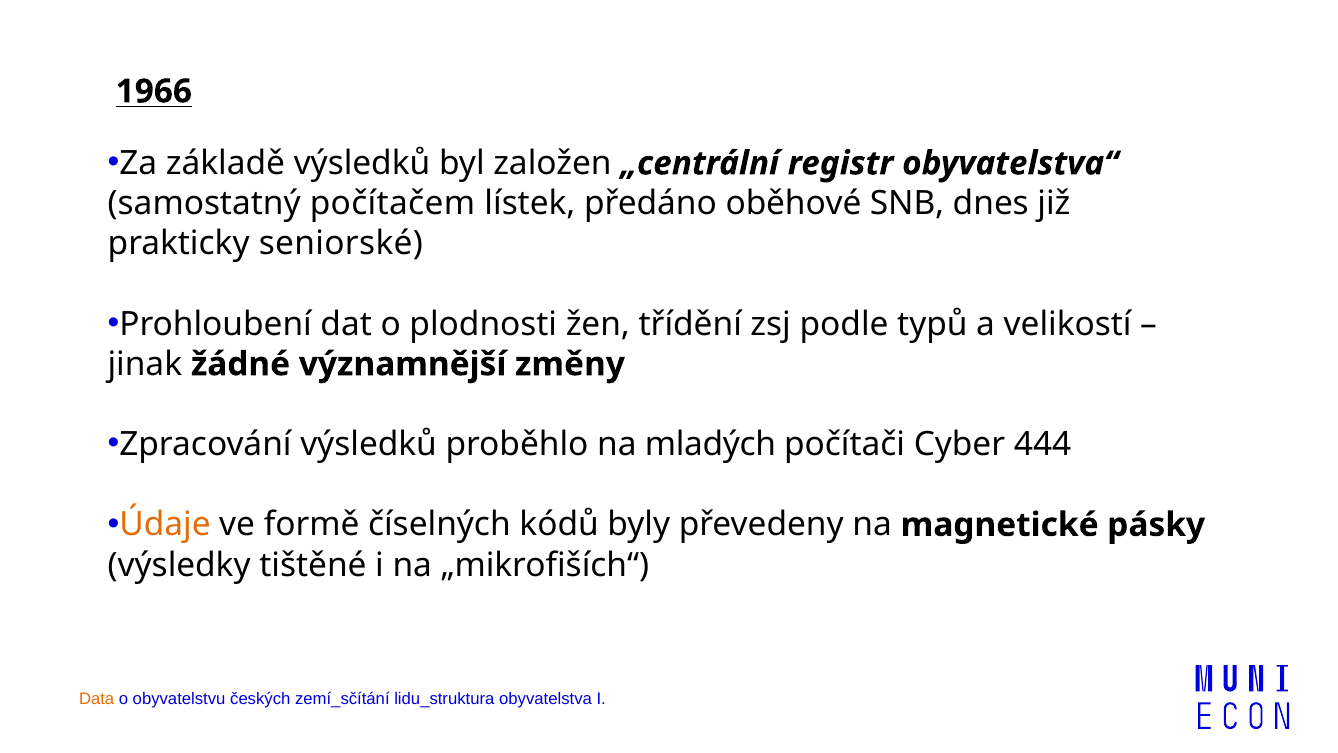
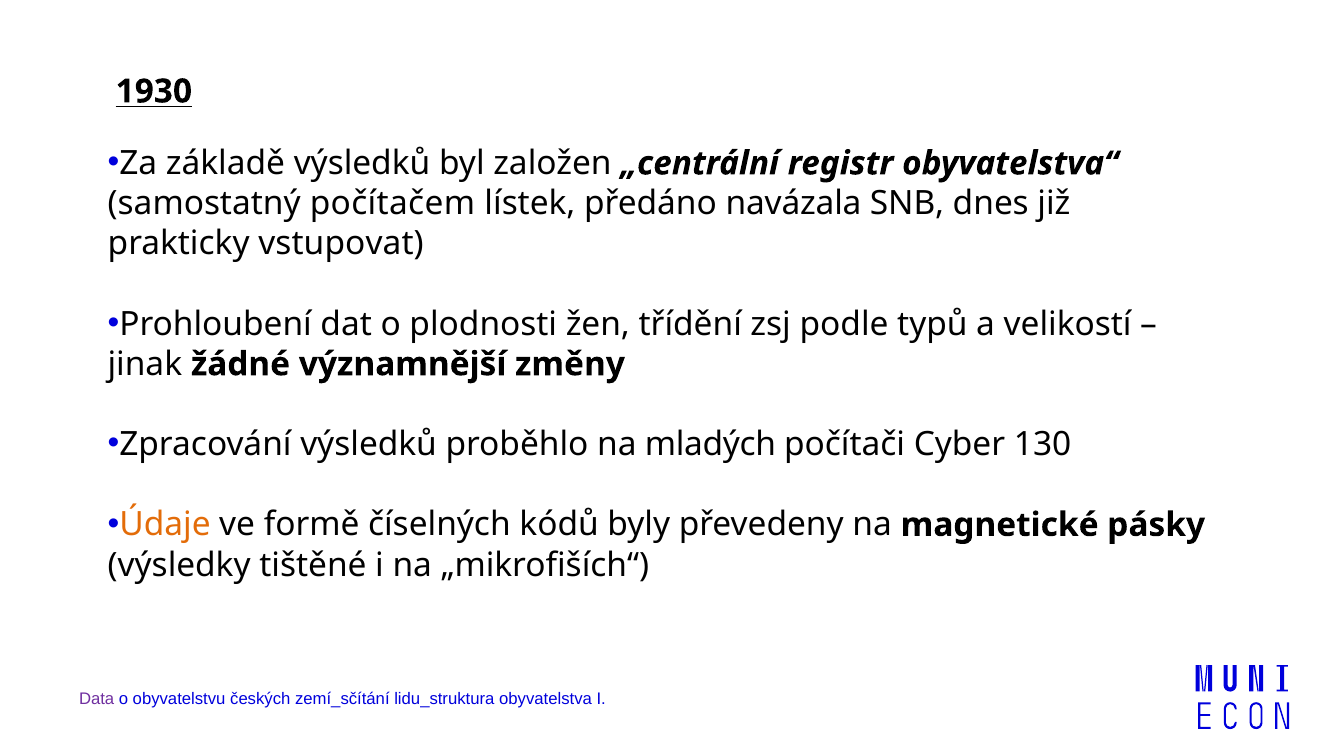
1966: 1966 -> 1930 (154, 91)
oběhové: oběhové -> navázala (794, 203)
seniorské: seniorské -> vstupovat (341, 244)
444: 444 -> 130 (1043, 444)
Data colour: orange -> purple (97, 698)
